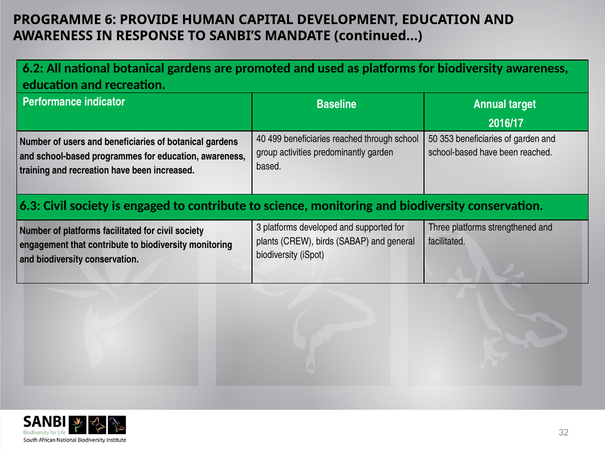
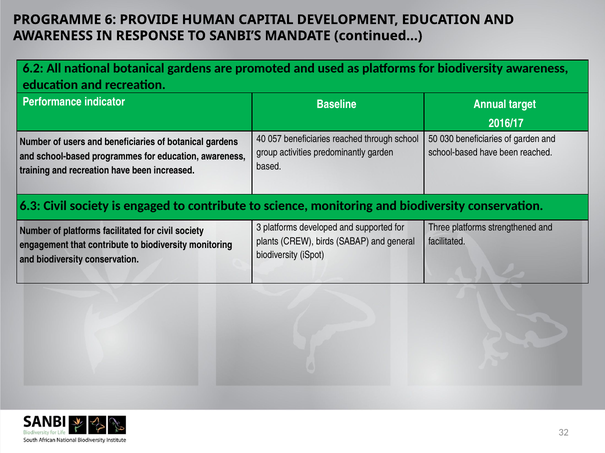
499: 499 -> 057 (275, 139)
353: 353 -> 030 (447, 139)
